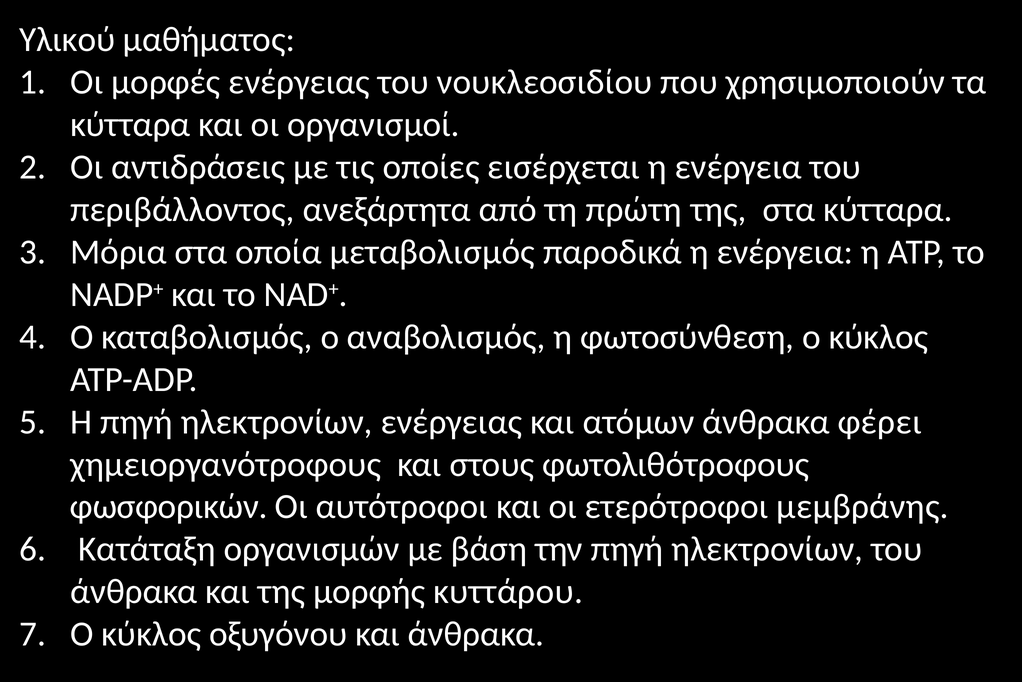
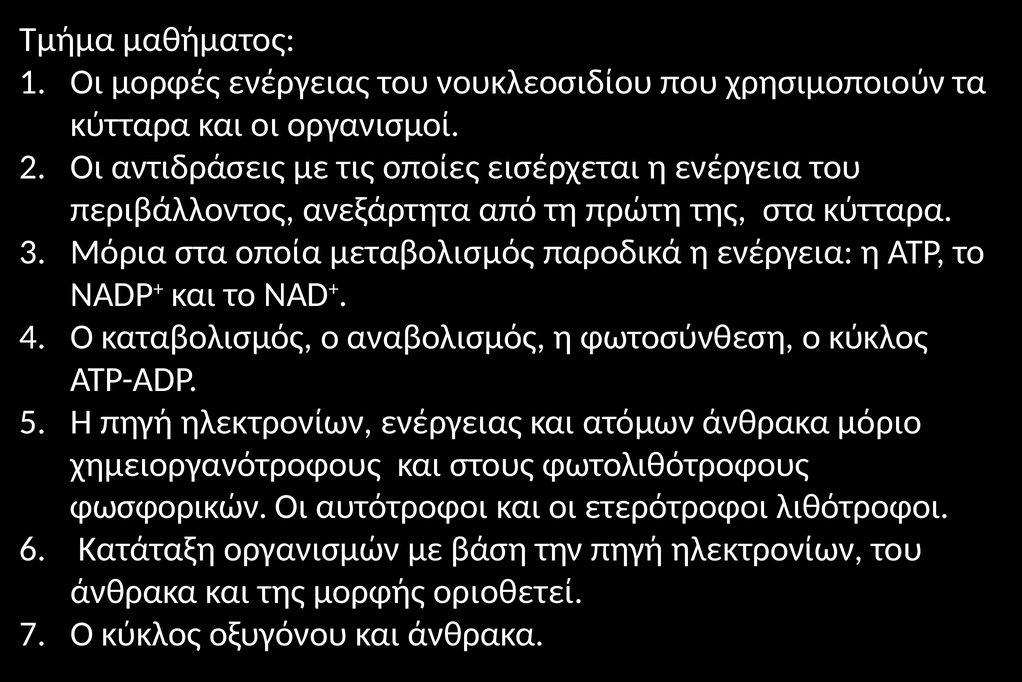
Υλικού: Υλικού -> Τμήμα (67, 40)
φέρει: φέρει -> μόριο (880, 421)
μεμβράνης: μεμβράνης -> λιθότροφοι (863, 506)
κυττάρου: κυττάρου -> οριοθετεί (508, 591)
